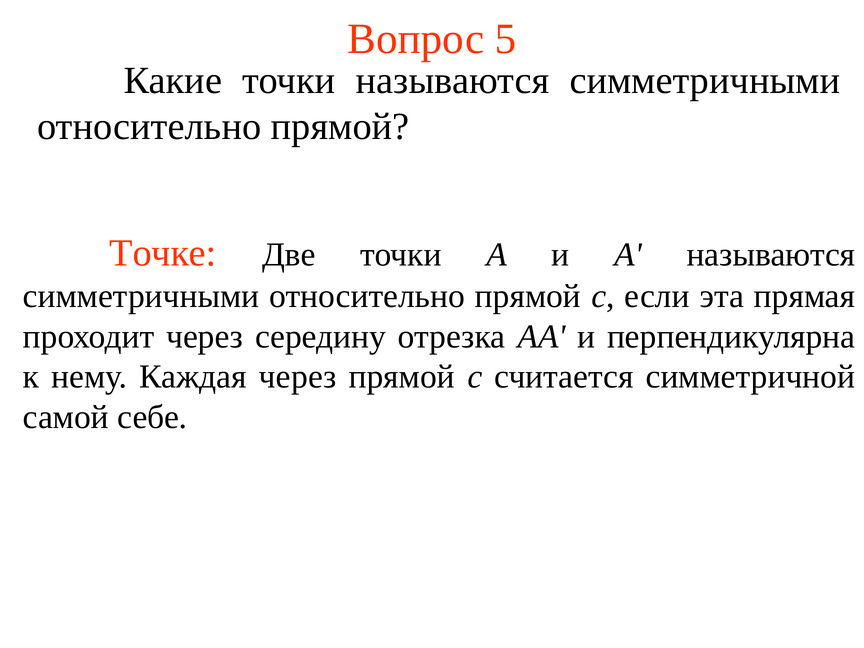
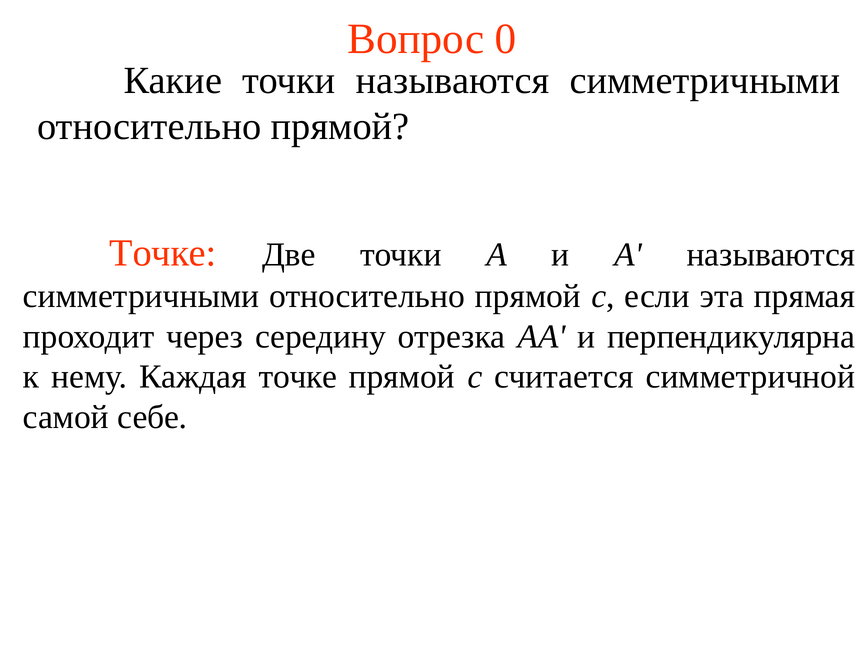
5: 5 -> 0 (506, 39)
Каждая через: через -> точке (298, 377)
